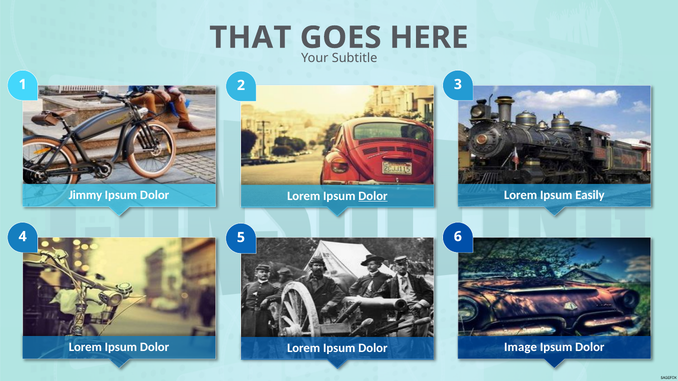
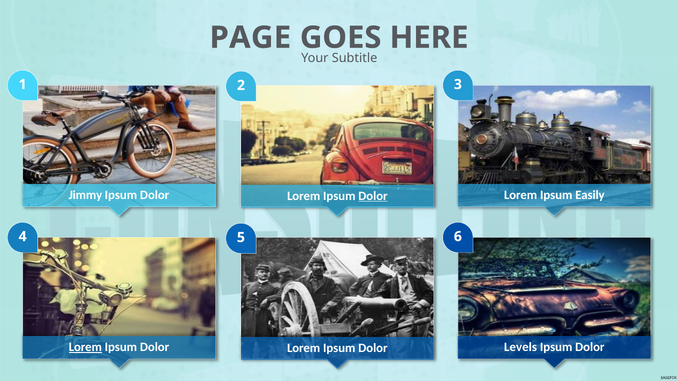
THAT: THAT -> PAGE (250, 38)
Lorem underline: none -> present (85, 347)
Image: Image -> Levels (521, 347)
